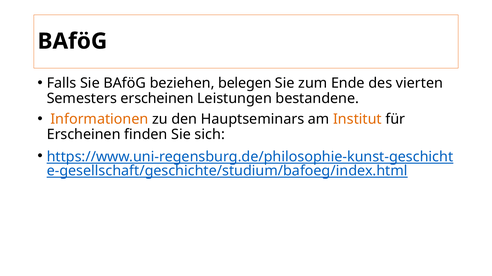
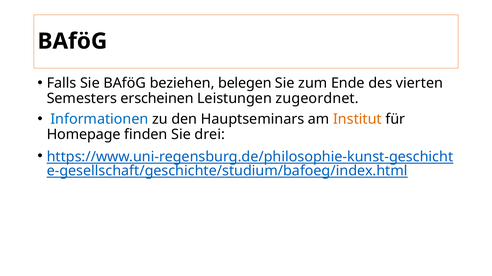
bestandene: bestandene -> zugeordnet (317, 99)
Informationen colour: orange -> blue (99, 119)
Erscheinen: Erscheinen -> Homepage (84, 135)
sich: sich -> drei (210, 135)
